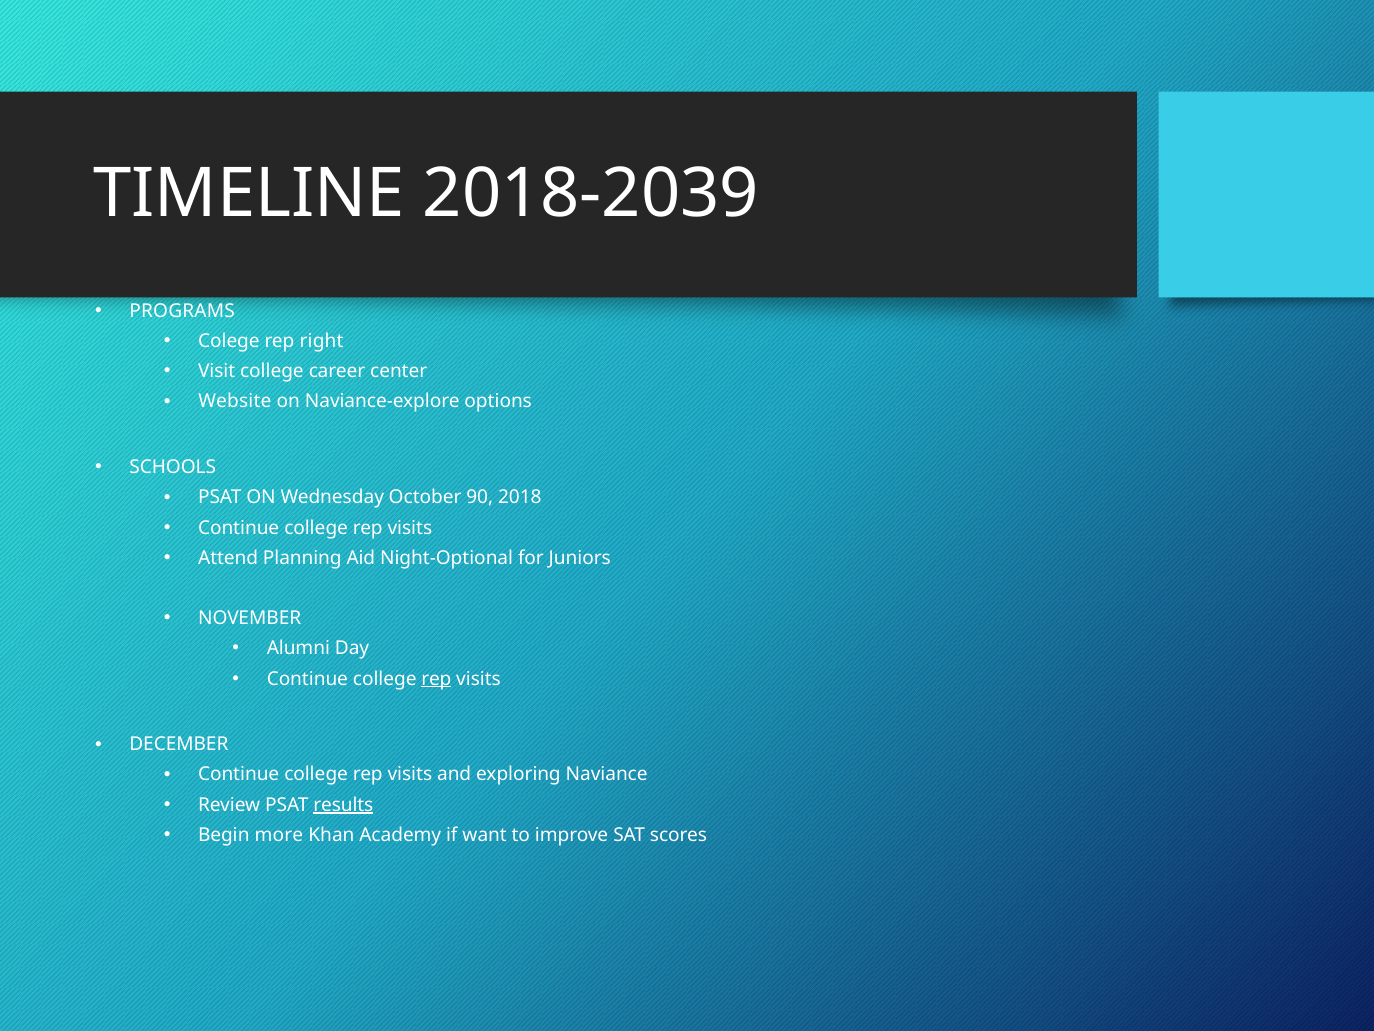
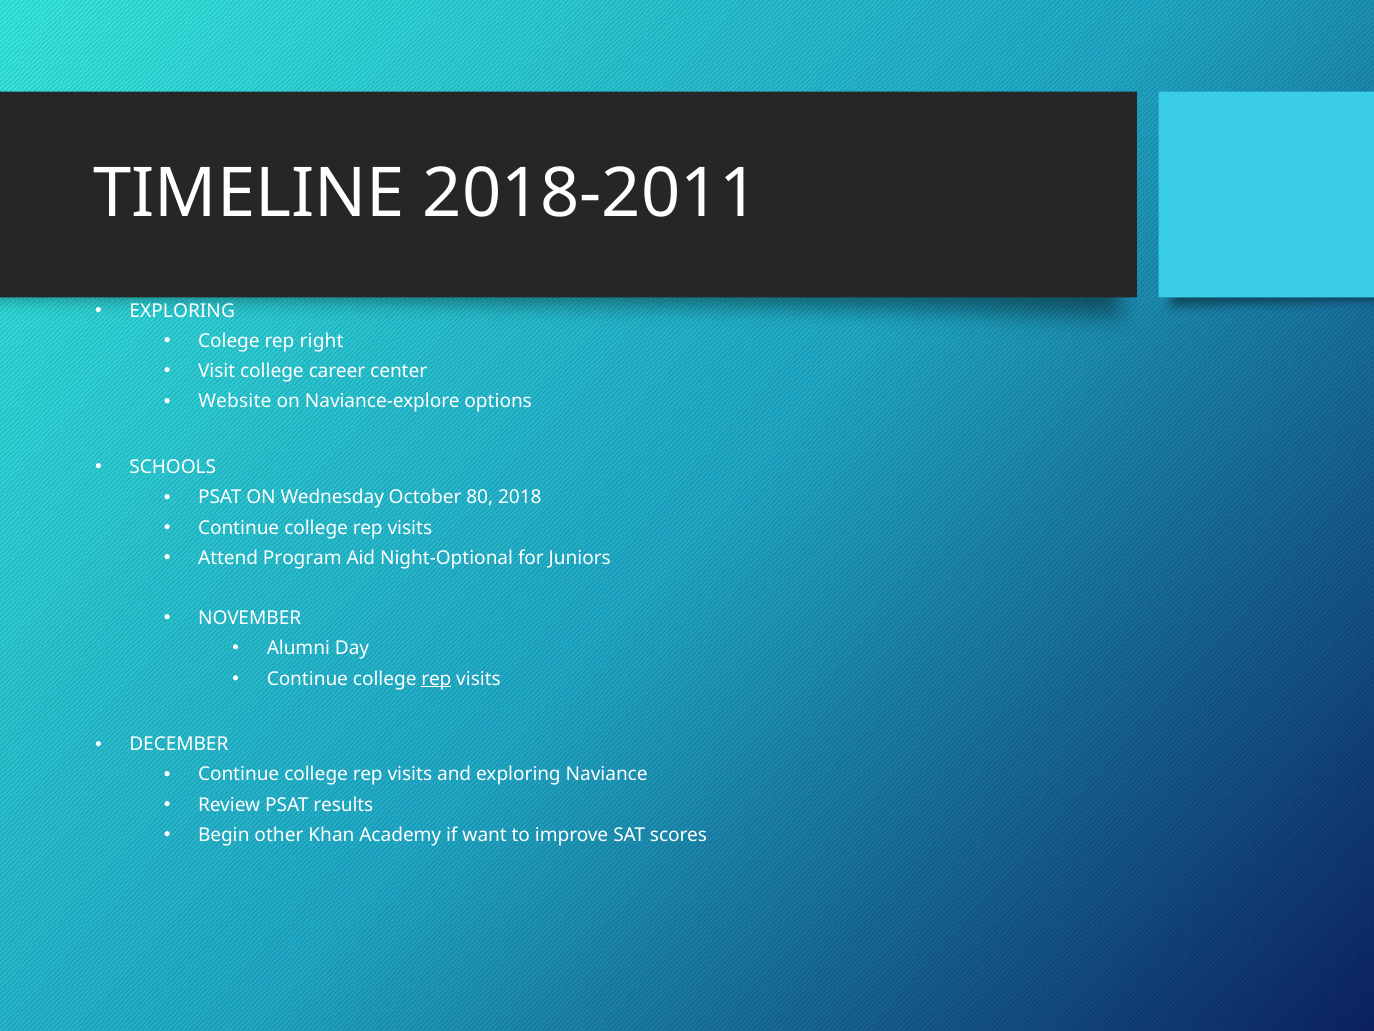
2018-2039: 2018-2039 -> 2018-2011 (591, 194)
PROGRAMS: PROGRAMS -> EXPLORING (182, 311)
90: 90 -> 80 (480, 497)
Planning: Planning -> Program (302, 558)
results underline: present -> none (343, 804)
more: more -> other (279, 835)
